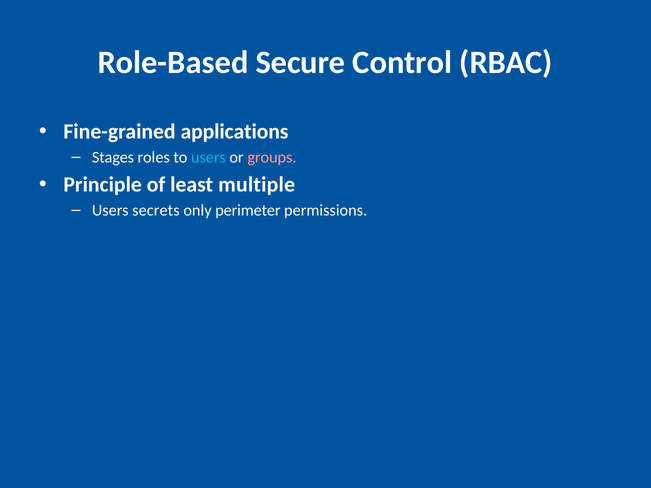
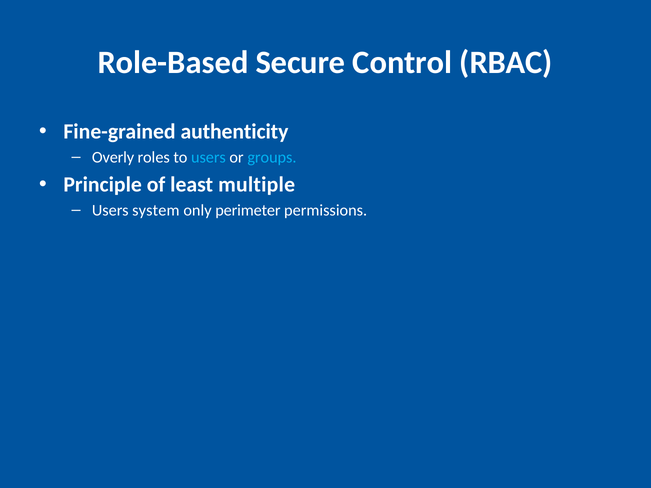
applications: applications -> authenticity (234, 132)
Stages: Stages -> Overly (113, 157)
groups colour: pink -> light blue (272, 157)
secrets: secrets -> system (156, 211)
